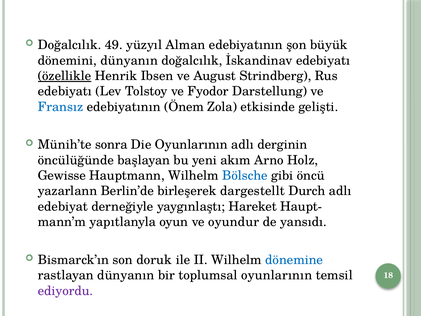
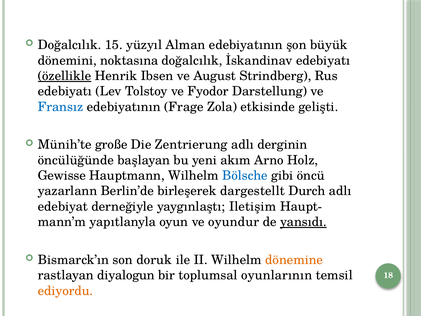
49: 49 -> 15 (114, 45)
dönemini dünyanın: dünyanın -> noktasına (129, 60)
Önem: Önem -> Frage (184, 107)
sonra: sonra -> große (111, 145)
Die Oyunlarının: Oyunlarının -> Zentrierung (191, 145)
Hareket: Hareket -> Iletişim (253, 206)
yansıdı underline: none -> present (303, 222)
dönemine colour: blue -> orange (294, 260)
rastlayan dünyanın: dünyanın -> diyalogun (126, 275)
ediyordu colour: purple -> orange (66, 291)
